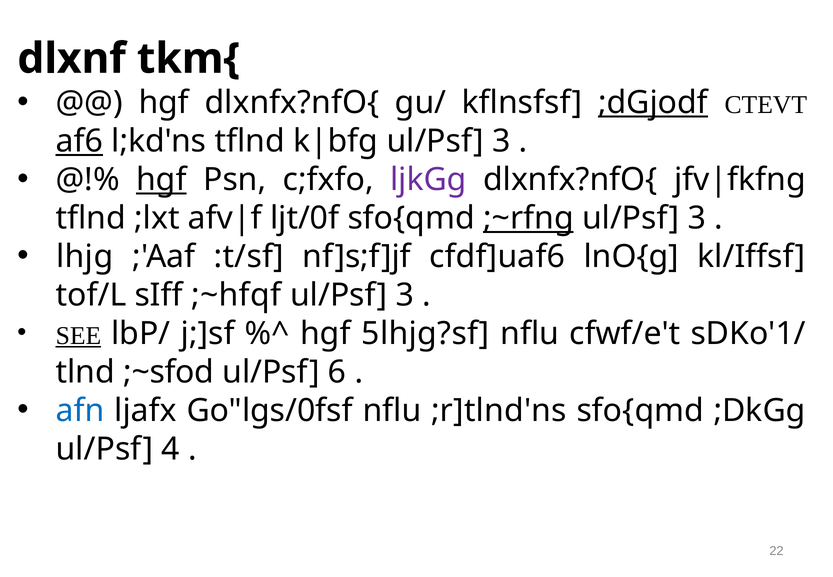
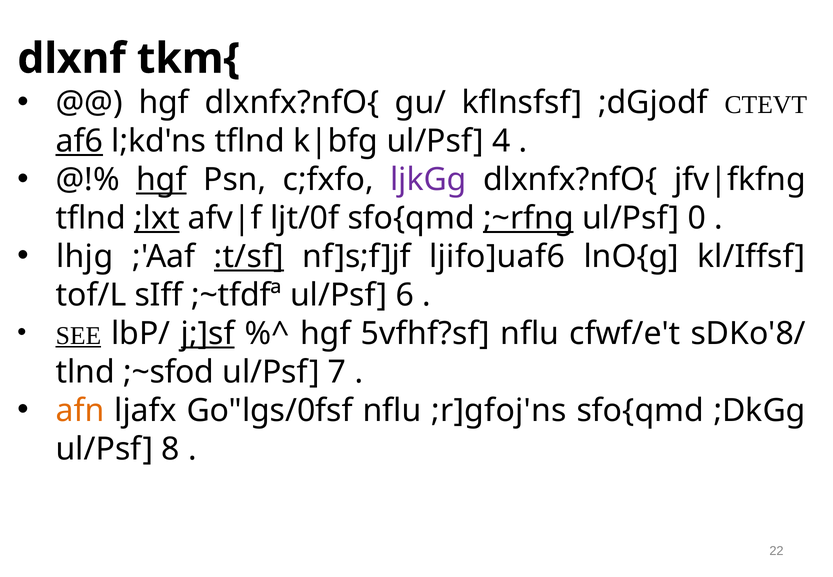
;dGjodf underline: present -> none (653, 103)
3: 3 -> 4 (501, 141)
;lxt underline: none -> present (157, 218)
3: 3 -> 0 (697, 218)
:t/sf underline: none -> present (249, 256)
cfdf]uaf6: cfdf]uaf6 -> ljifo]uaf6 (497, 256)
;~hfqf: ;~hfqf -> ;~tfdfª (237, 295)
3: 3 -> 6 (405, 295)
j;]sf underline: none -> present (208, 333)
5lhjg?sf: 5lhjg?sf -> 5vfhf?sf (425, 333)
sDKo'1/: sDKo'1/ -> sDKo'8/ (748, 333)
6: 6 -> 7 (337, 372)
afn colour: blue -> orange (80, 410)
;r]tlnd'ns: ;r]tlnd'ns -> ;r]gfoj'ns (499, 410)
4: 4 -> 8 (171, 449)
